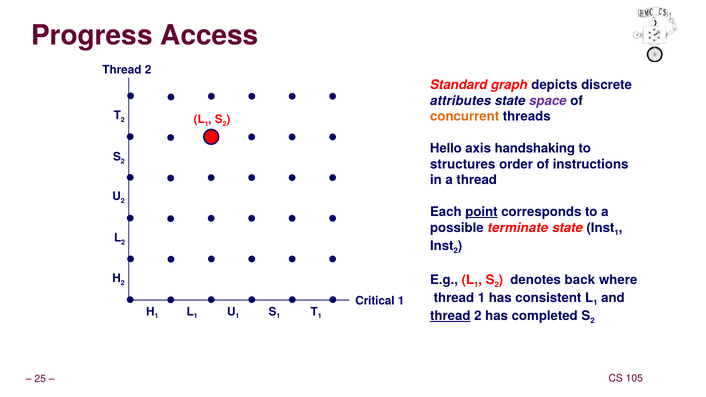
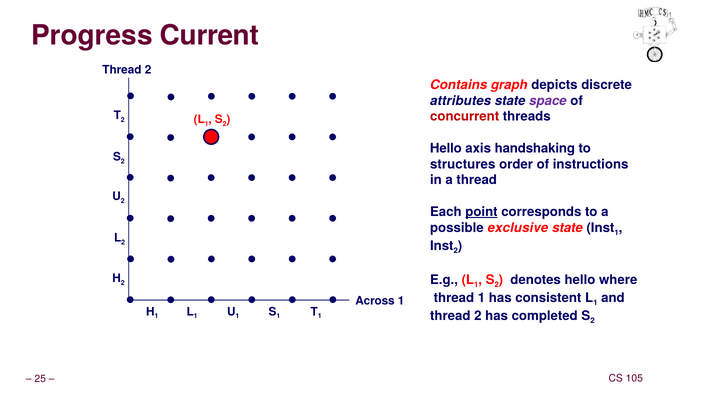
Access: Access -> Current (209, 36)
Standard: Standard -> Contains (459, 85)
concurrent colour: orange -> red (465, 117)
terminate: terminate -> exclusive (518, 228)
denotes back: back -> hello (580, 280)
Critical: Critical -> Across (375, 301)
thread underline: present -> none (450, 316)
